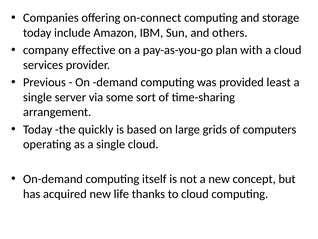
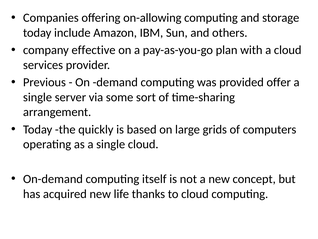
on-connect: on-connect -> on-allowing (152, 18)
least: least -> offer (279, 82)
